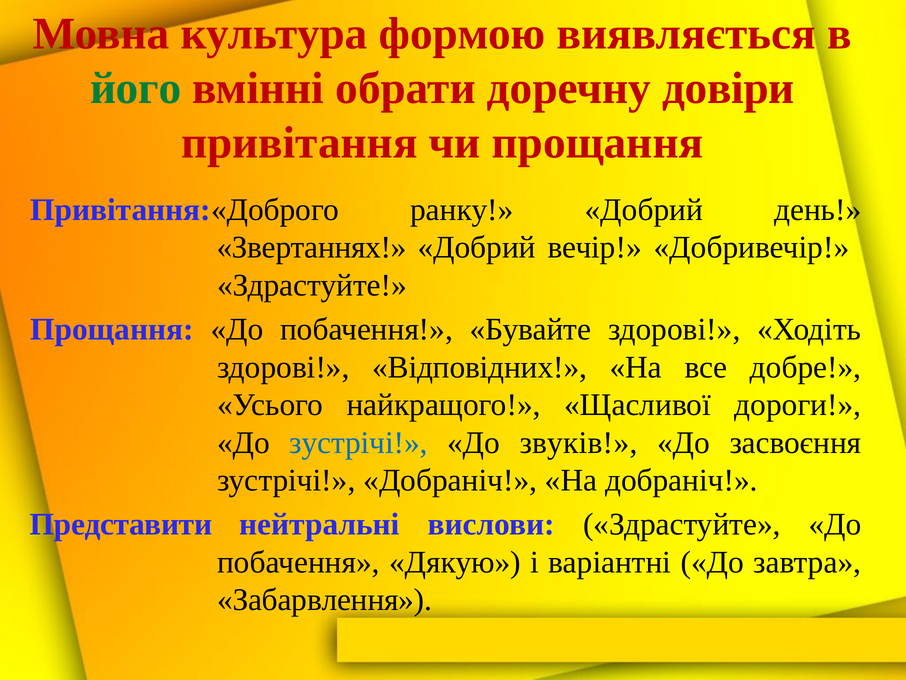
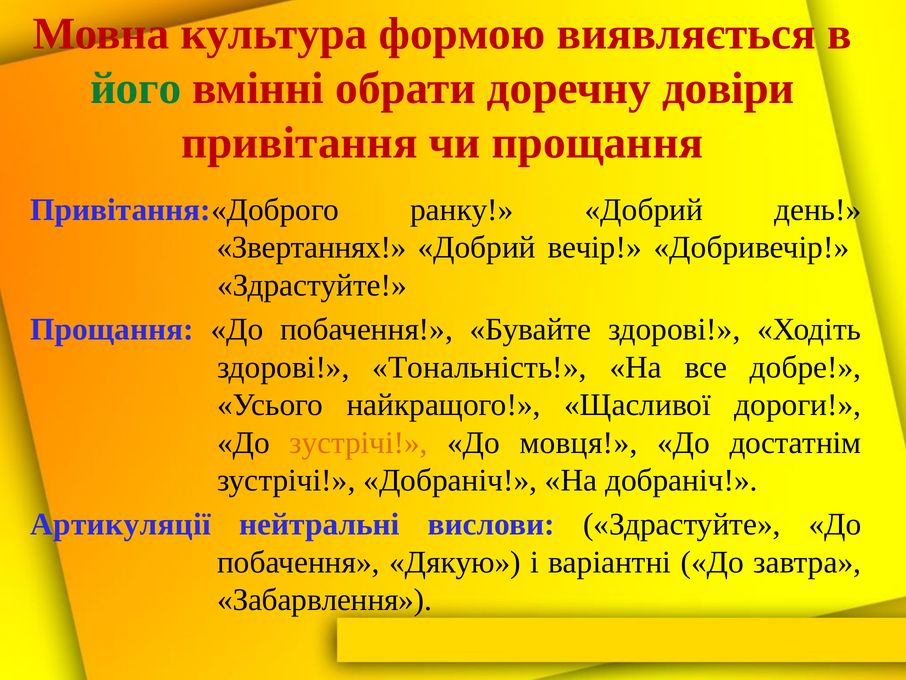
Відповідних: Відповідних -> Тональність (479, 367)
зустрічі colour: blue -> orange (359, 442)
звуків: звуків -> мовця (578, 442)
засвоєння: засвоєння -> достатнім (795, 442)
Представити: Представити -> Артикуляції (121, 524)
